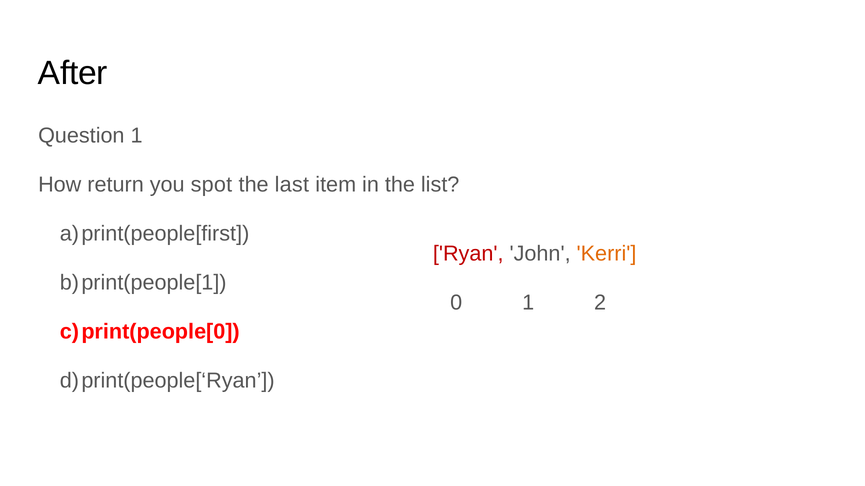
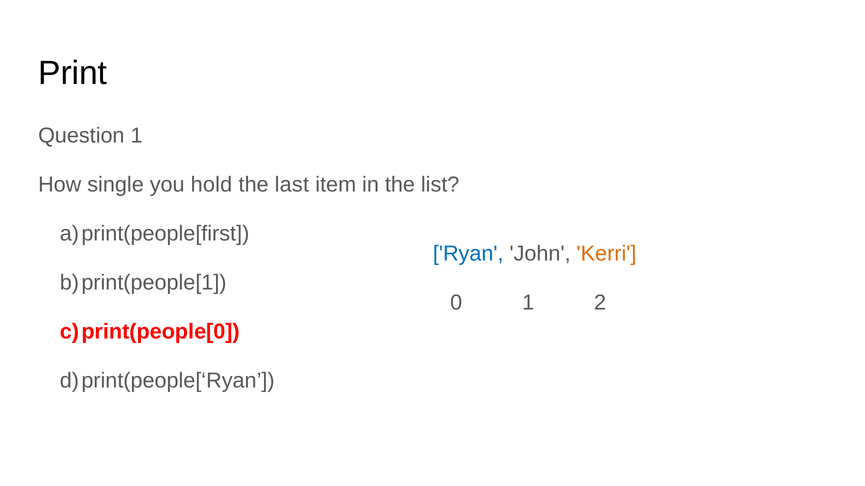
After: After -> Print (73, 73)
return: return -> single (116, 185)
spot: spot -> hold (211, 185)
Ryan colour: red -> blue (468, 254)
